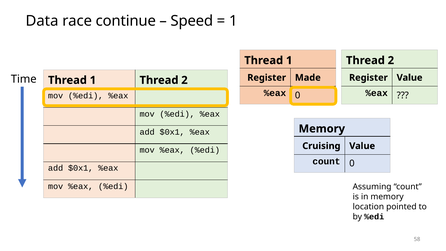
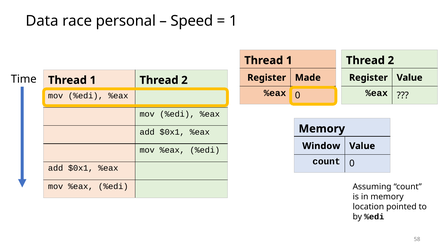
continue: continue -> personal (126, 21)
Cruising: Cruising -> Window (321, 146)
